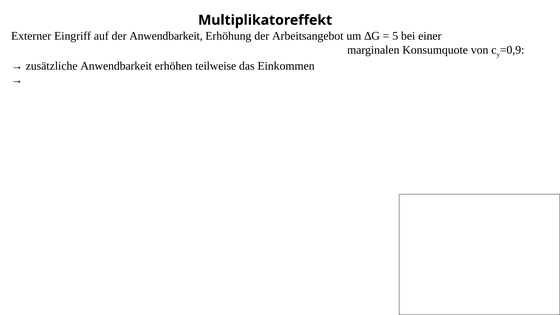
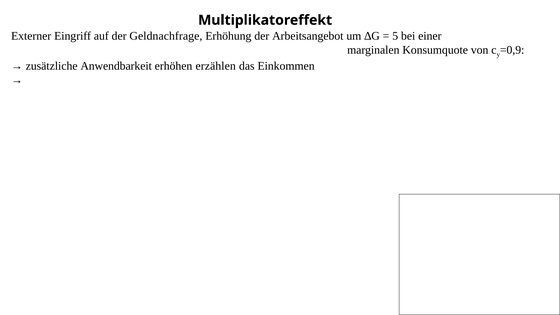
der Anwendbarkeit: Anwendbarkeit -> Geldnachfrage (166, 36)
teilweise: teilweise -> erzählen (216, 66)
